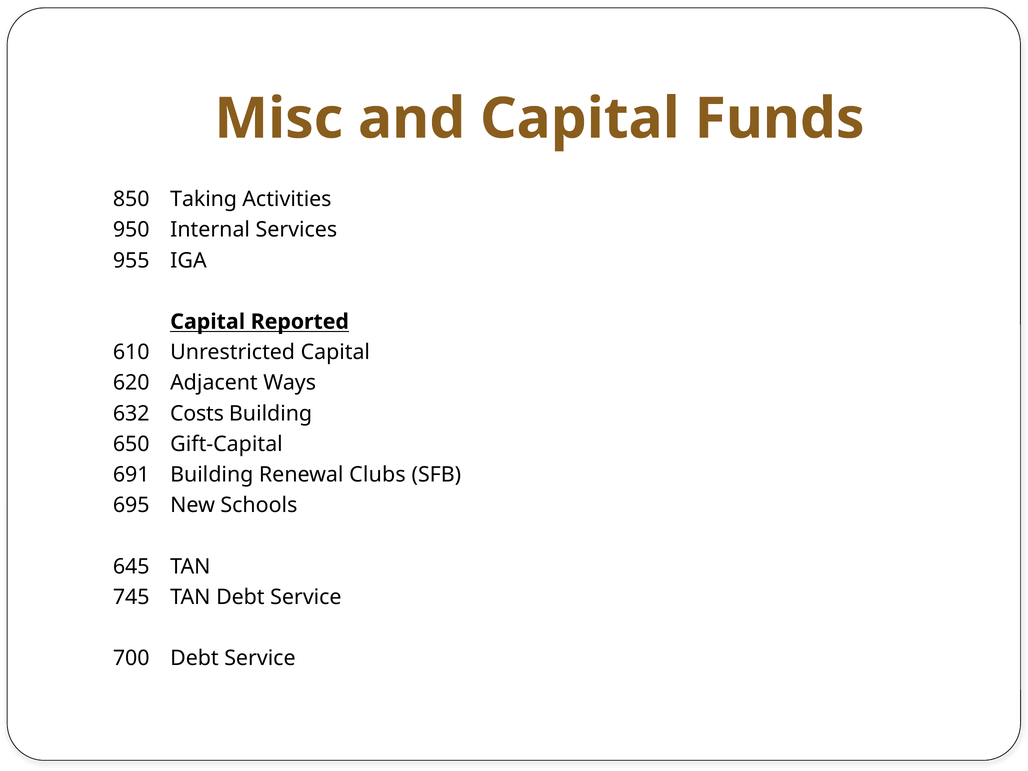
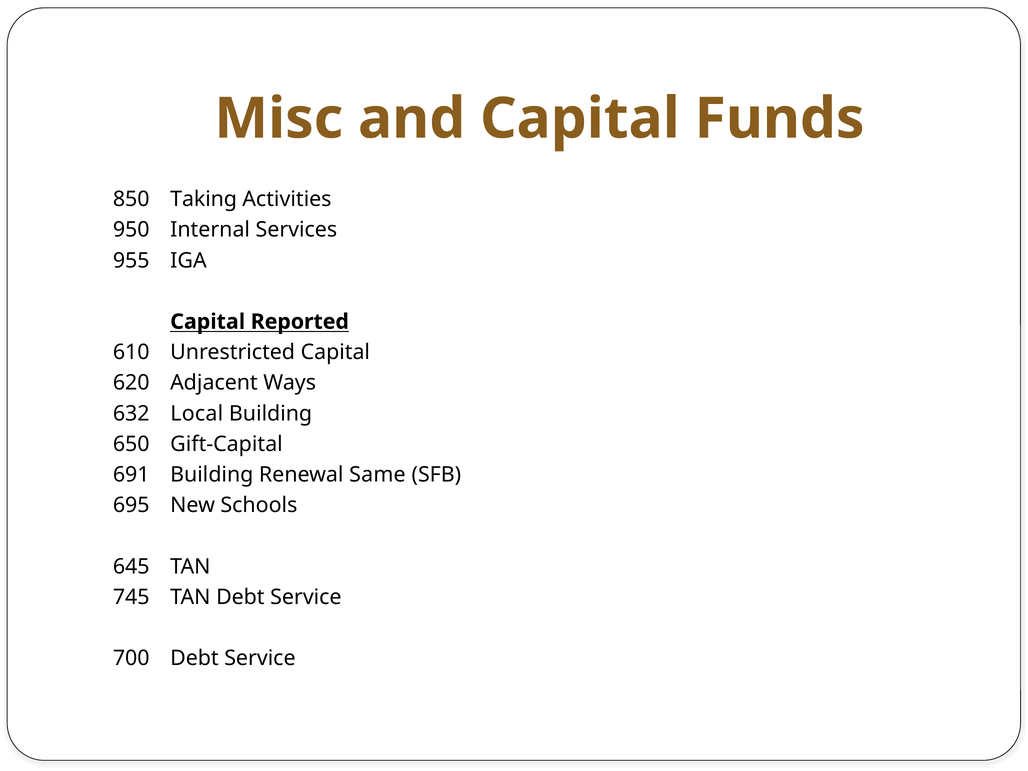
Costs: Costs -> Local (197, 413)
Clubs: Clubs -> Same (377, 475)
